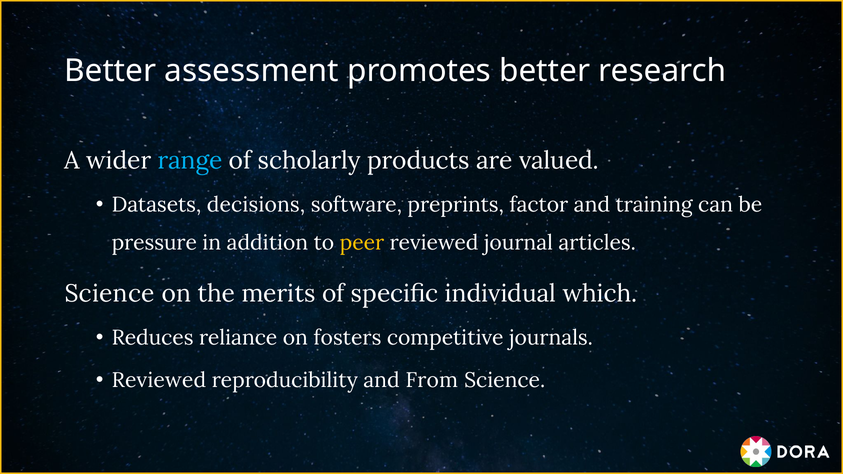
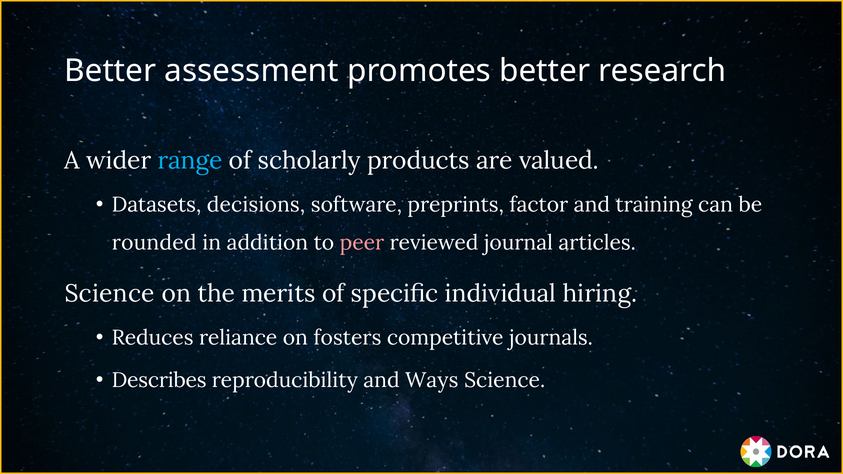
pressure: pressure -> rounded (154, 243)
peer colour: yellow -> pink (362, 243)
which: which -> hiring (600, 294)
Reviewed: Reviewed -> Describes (159, 380)
From: From -> Ways (432, 380)
